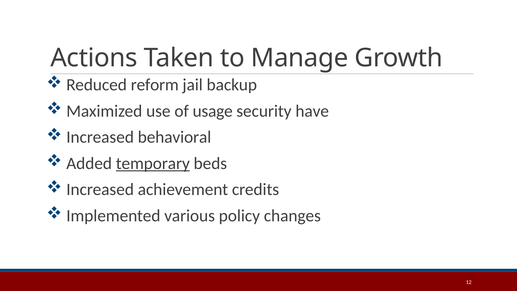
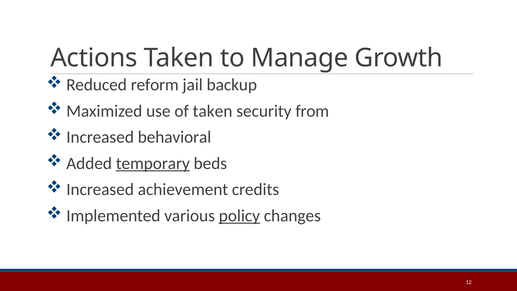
of usage: usage -> taken (213, 111)
have: have -> from (312, 111)
policy underline: none -> present (239, 216)
